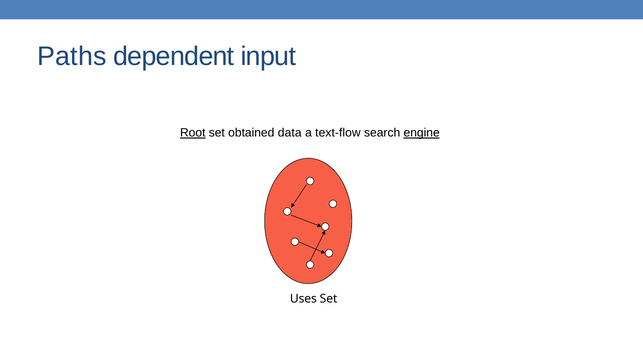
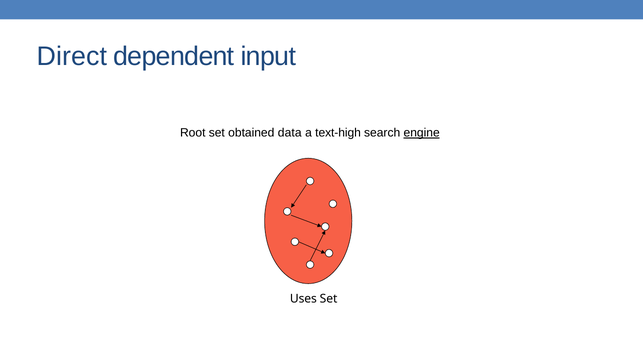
Paths: Paths -> Direct (72, 56)
Root underline: present -> none (193, 133)
text-flow: text-flow -> text-high (338, 133)
